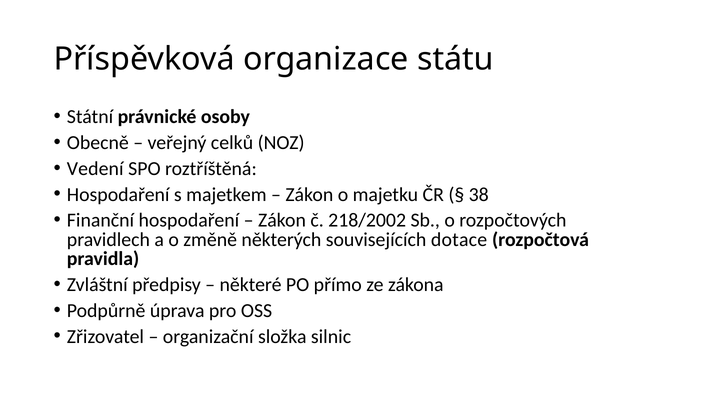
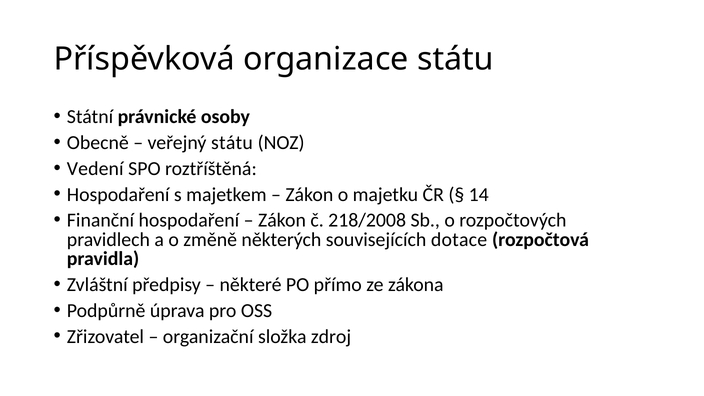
veřejný celků: celků -> státu (232, 143)
38: 38 -> 14 (479, 194)
218/2002: 218/2002 -> 218/2008 (367, 220)
silnic: silnic -> zdroj (331, 336)
